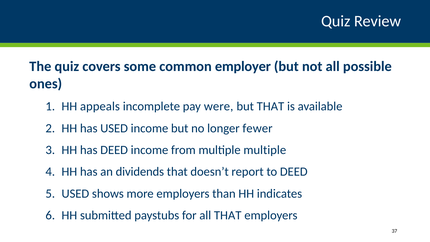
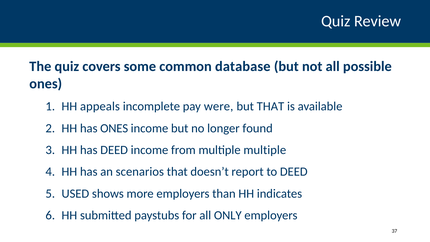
employer: employer -> database (243, 66)
has USED: USED -> ONES (114, 128)
fewer: fewer -> found (258, 128)
dividends: dividends -> scenarios (140, 172)
all THAT: THAT -> ONLY (228, 215)
